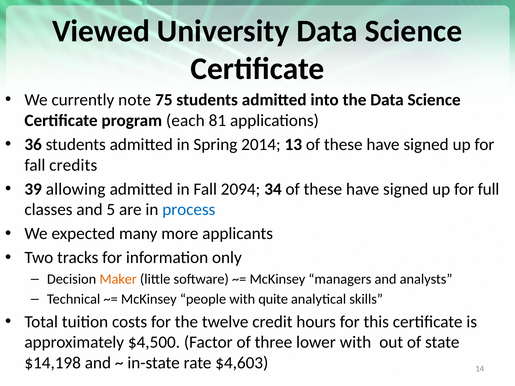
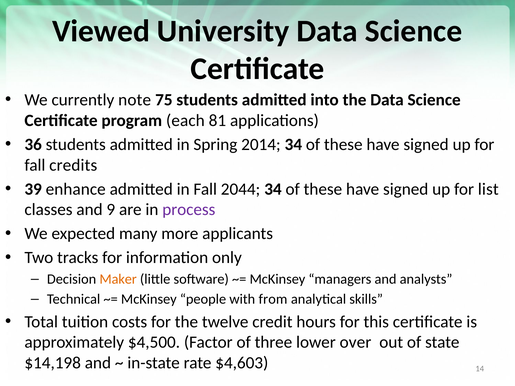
2014 13: 13 -> 34 (293, 145)
allowing: allowing -> enhance (76, 189)
2094: 2094 -> 2044 (241, 189)
full: full -> list (488, 189)
5: 5 -> 9 (111, 210)
process colour: blue -> purple (189, 210)
quite: quite -> from (273, 299)
lower with: with -> over (355, 343)
